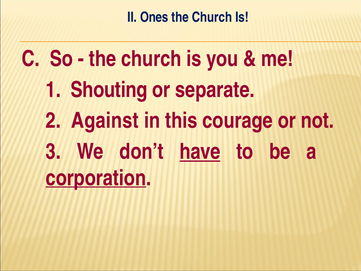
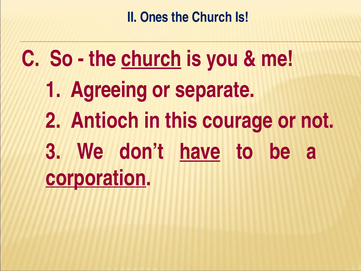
church underline: none -> present (151, 59)
Shouting: Shouting -> Agreeing (109, 90)
Against: Against -> Antioch (105, 121)
